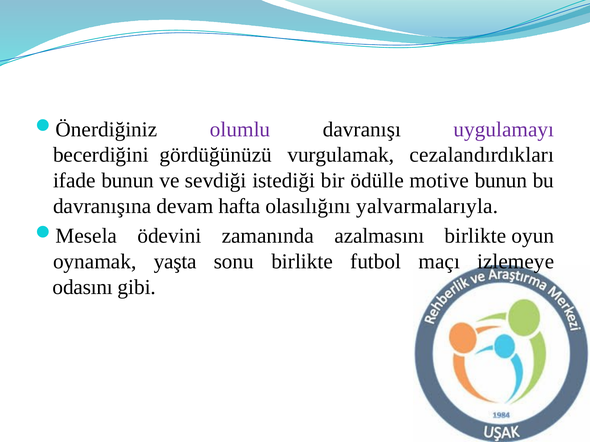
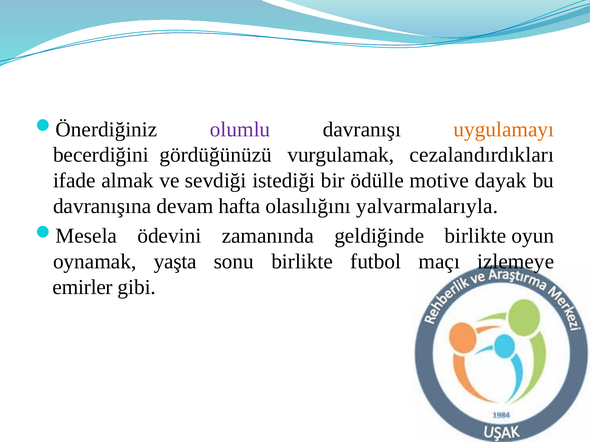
uygulamayı colour: purple -> orange (504, 129)
ifade bunun: bunun -> almak (128, 181)
motive bunun: bunun -> dayak (501, 181)
azalmasını: azalmasını -> geldiğinde (379, 236)
odasını: odasını -> emirler (83, 287)
